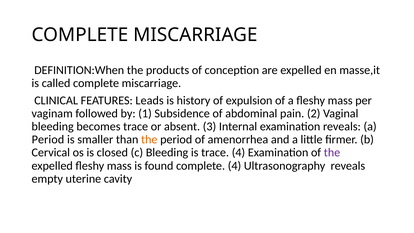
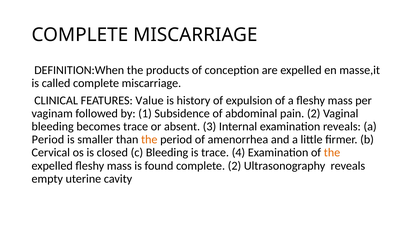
Leads: Leads -> Value (150, 100)
the colour: purple -> orange (332, 153)
complete 4: 4 -> 2 (234, 166)
